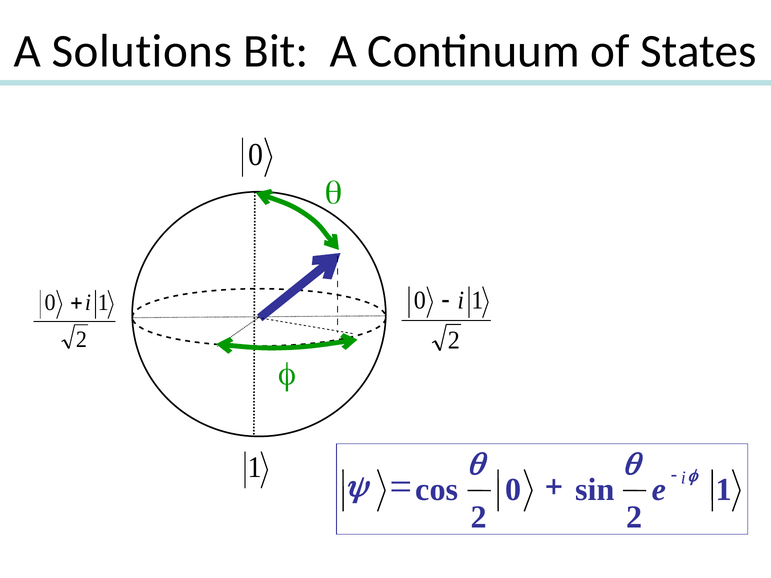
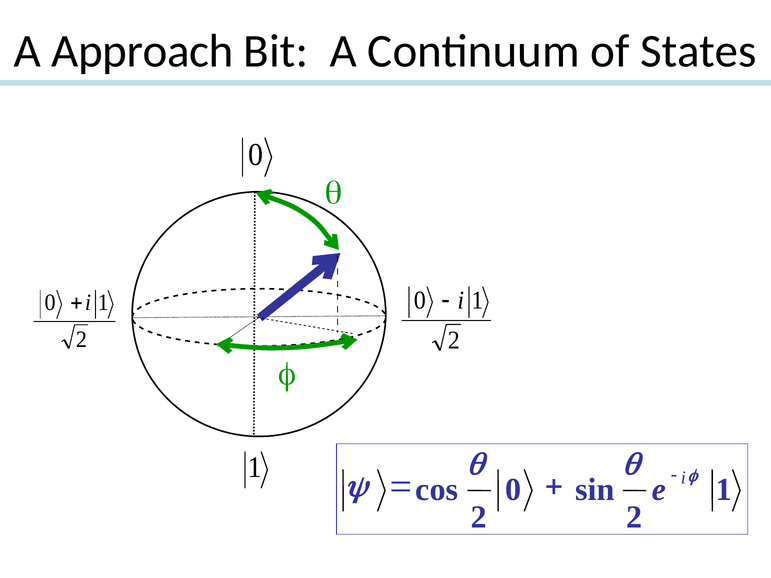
Solutions: Solutions -> Approach (142, 51)
